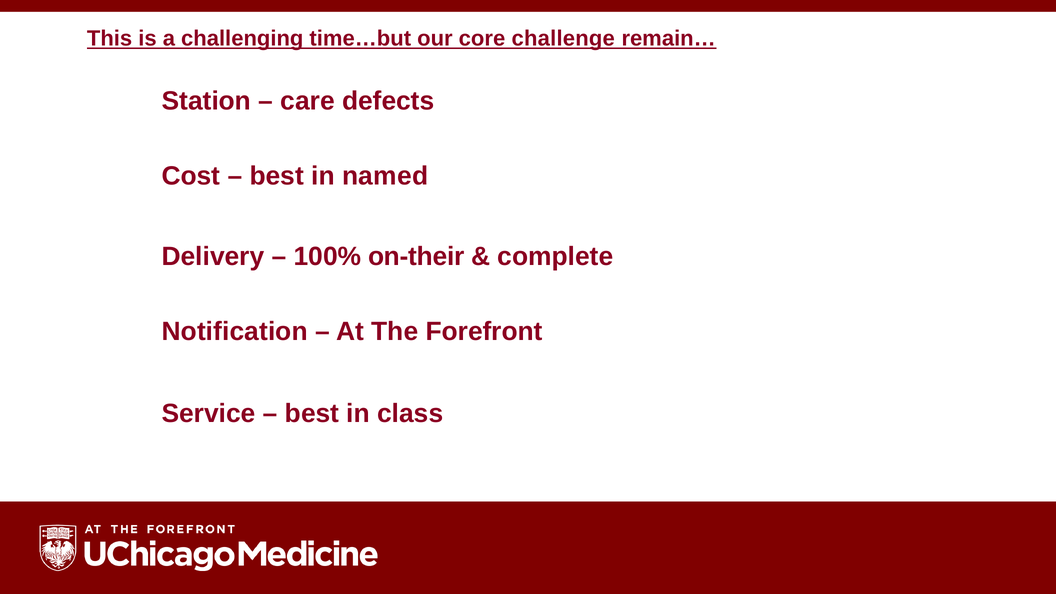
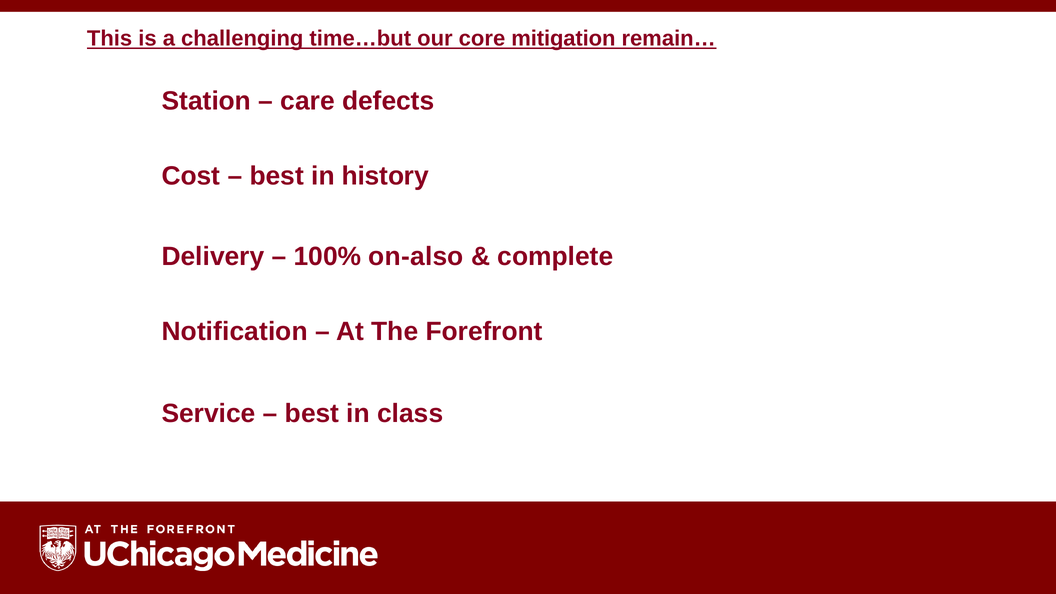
challenge: challenge -> mitigation (563, 38)
named: named -> history (385, 176)
on-their: on-their -> on-also (416, 257)
